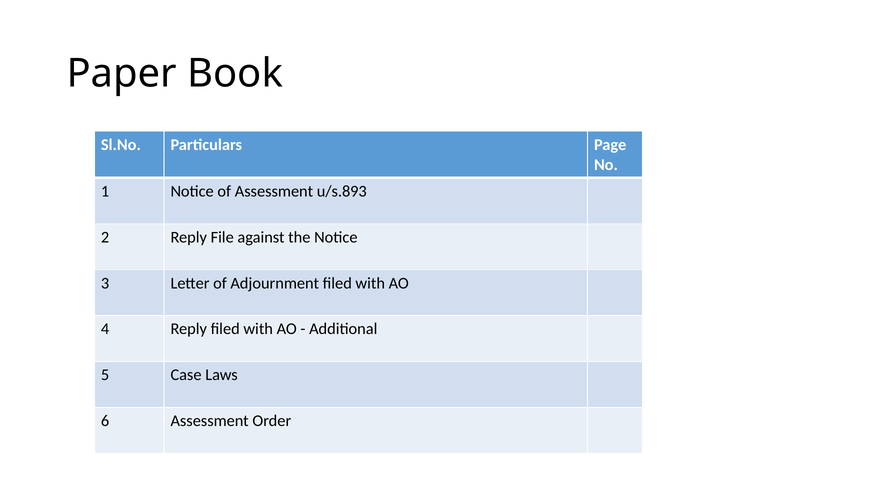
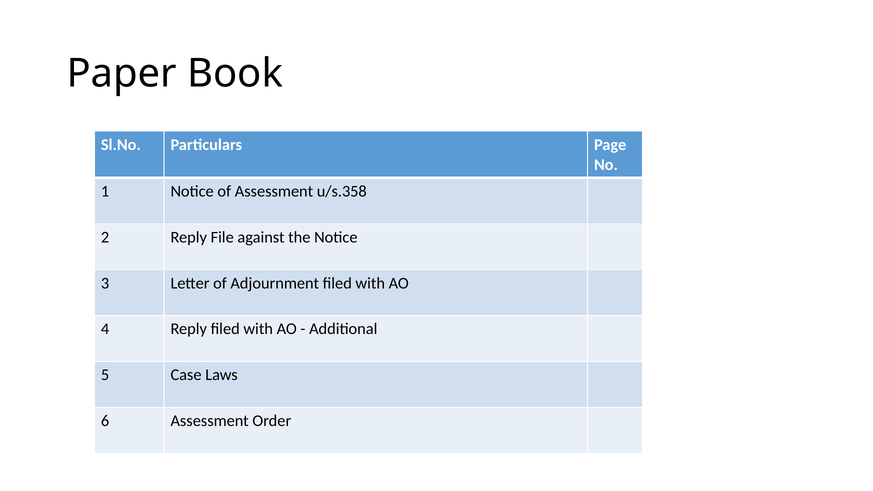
u/s.893: u/s.893 -> u/s.358 (342, 191)
